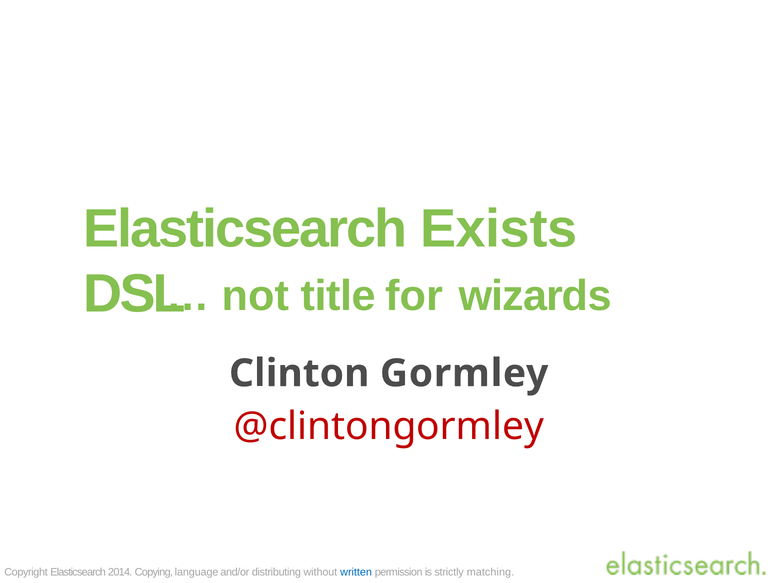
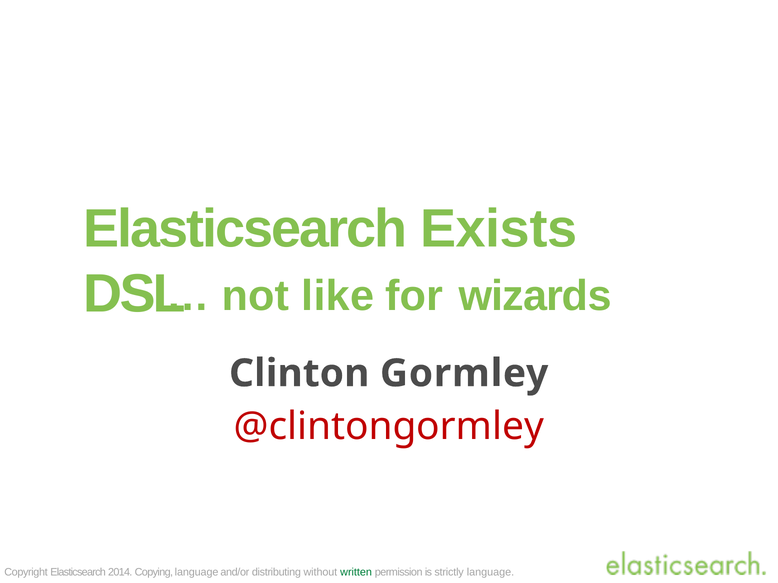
title: title -> like (338, 296)
written colour: blue -> green (356, 573)
strictly matching: matching -> language (490, 573)
